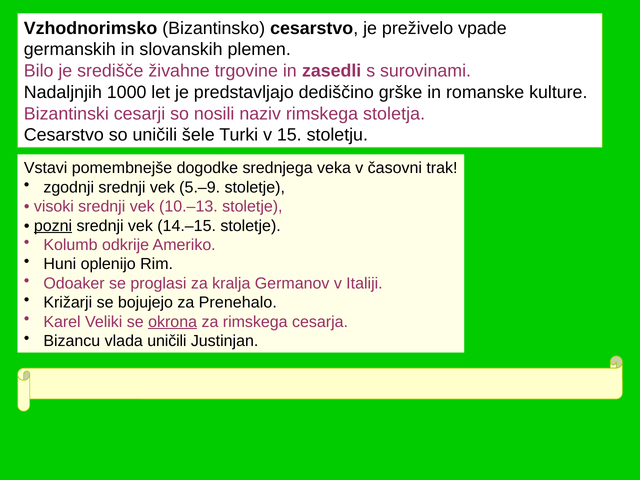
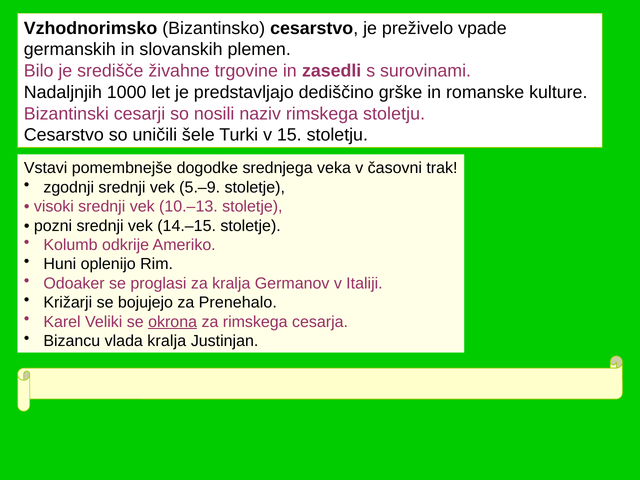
rimskega stoletja: stoletja -> stoletju (394, 114)
pozni underline: present -> none (53, 226)
vlada uničili: uničili -> kralja (167, 341)
